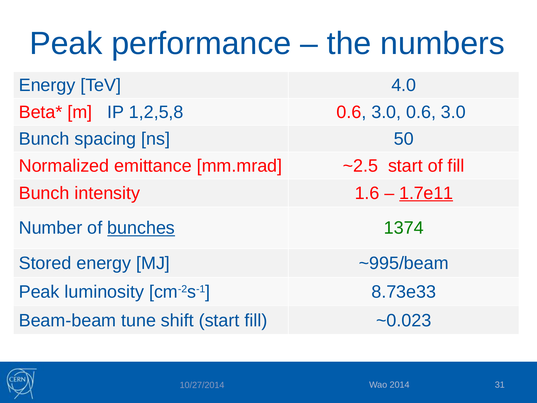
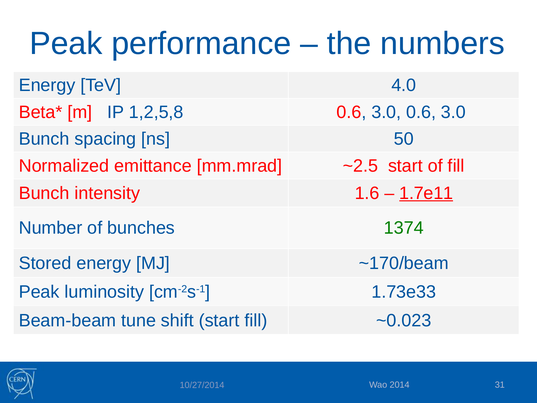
bunches underline: present -> none (141, 228)
~995/beam: ~995/beam -> ~170/beam (404, 263)
8.73e33: 8.73e33 -> 1.73e33 (404, 292)
